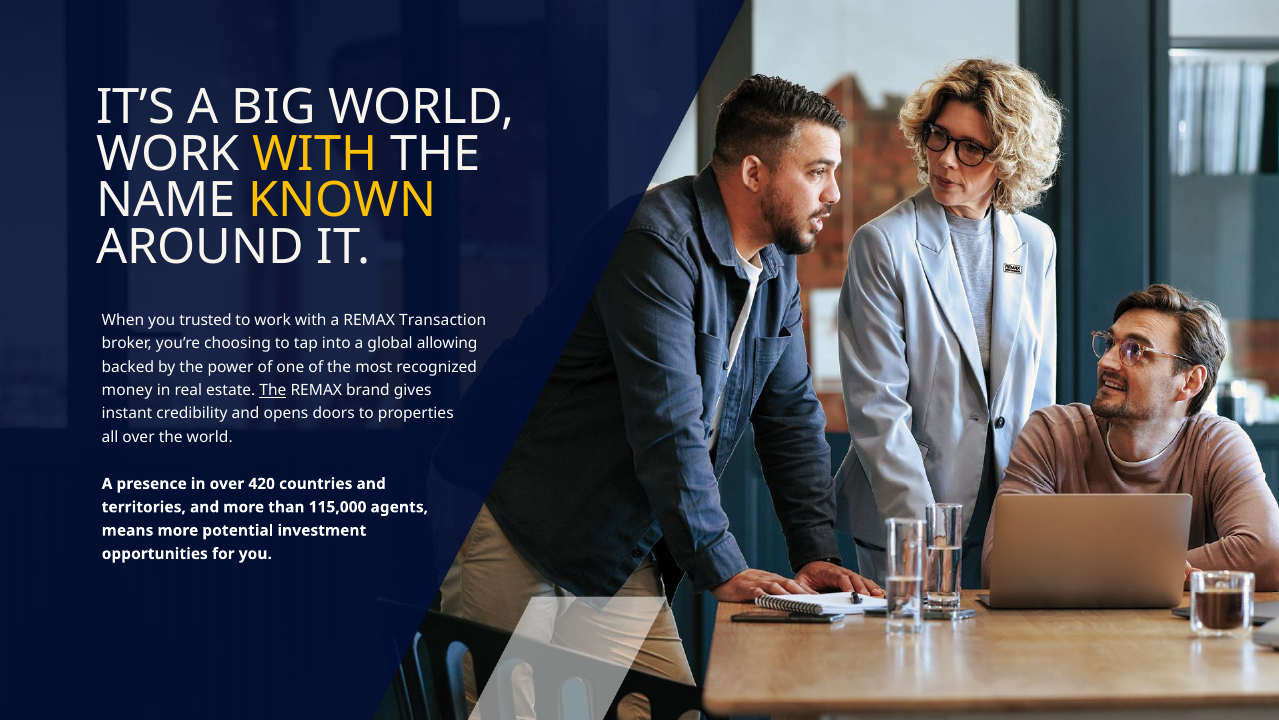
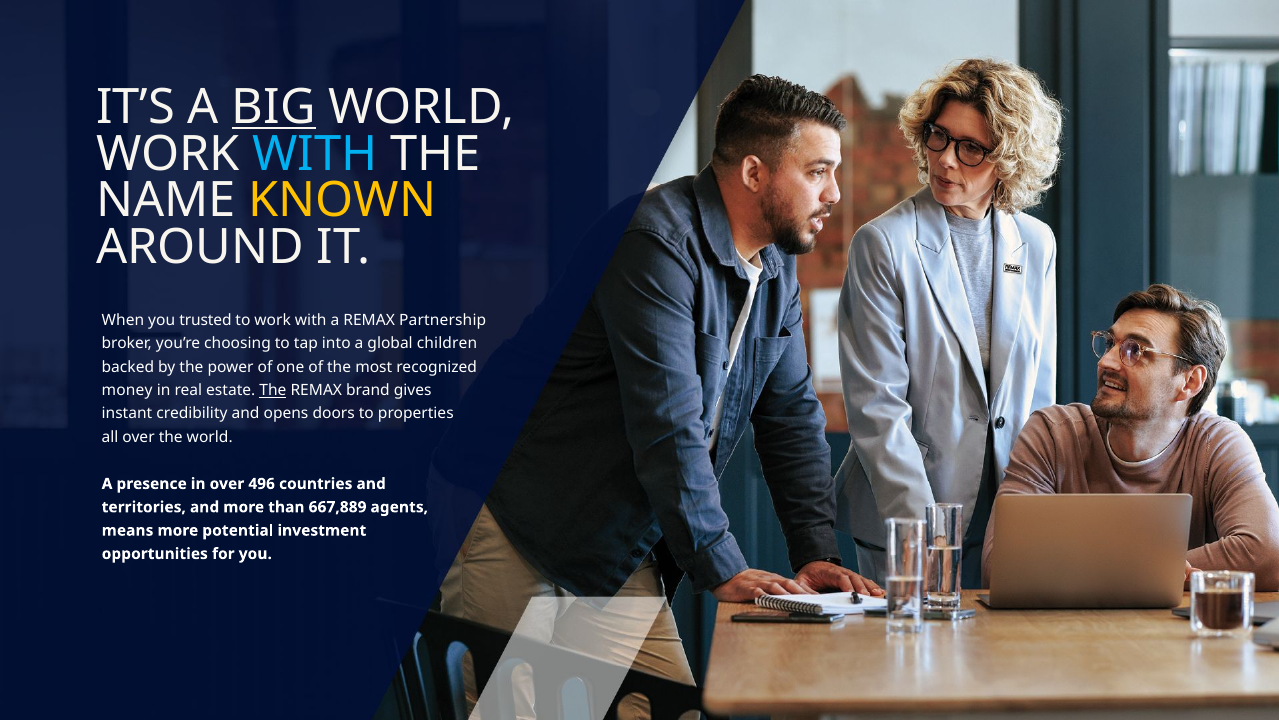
BIG underline: none -> present (274, 107)
WITH colour: yellow -> light blue (315, 154)
Transaction: Transaction -> Partnership (443, 320)
allowing: allowing -> children (447, 344)
420: 420 -> 496 (262, 483)
115,000: 115,000 -> 667,889 (338, 507)
